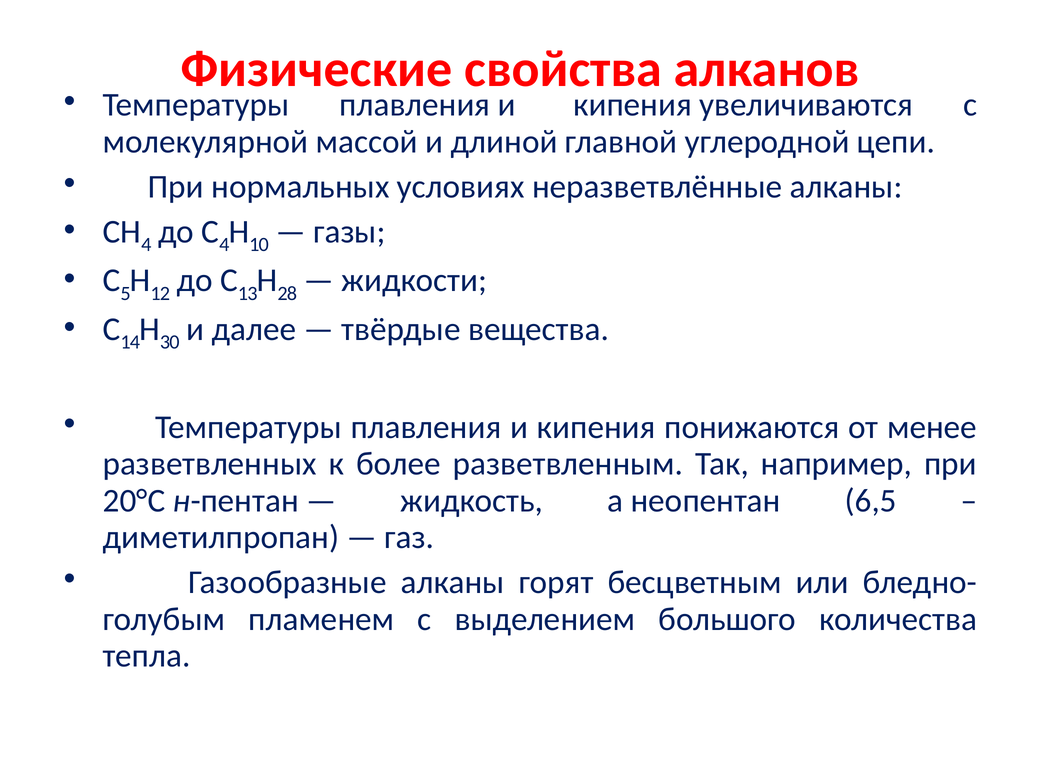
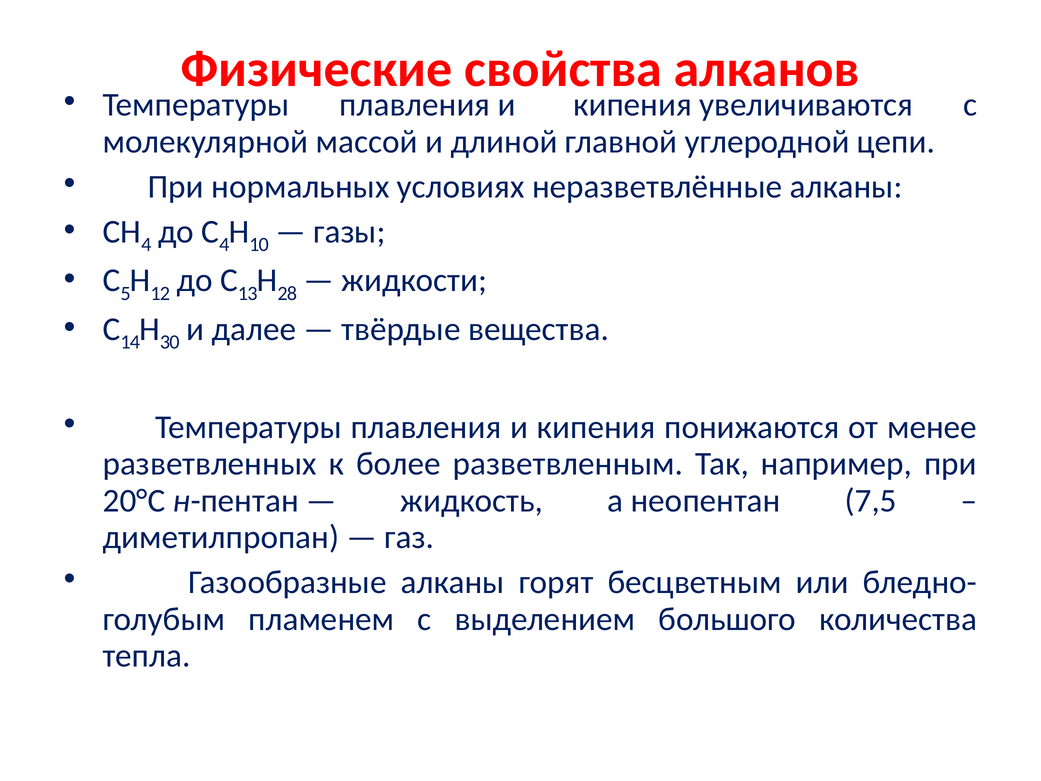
6,5: 6,5 -> 7,5 (871, 500)
